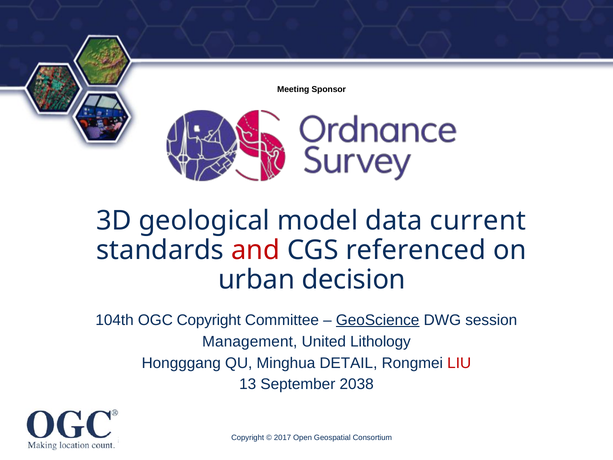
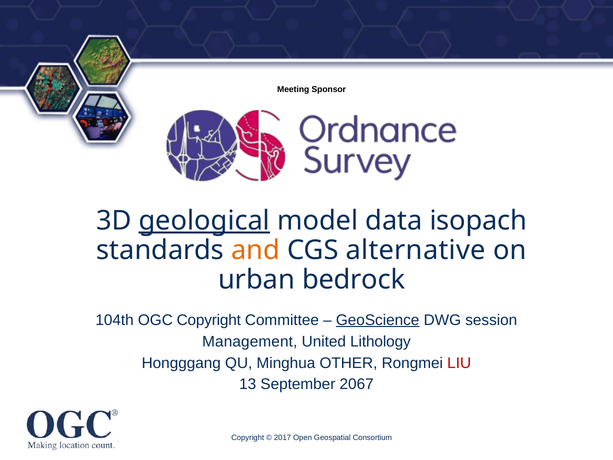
geological underline: none -> present (204, 221)
current: current -> isopach (478, 221)
and colour: red -> orange (256, 250)
referenced: referenced -> alternative (416, 250)
decision: decision -> bedrock (354, 280)
DETAIL: DETAIL -> OTHER (348, 363)
2038: 2038 -> 2067 (357, 384)
